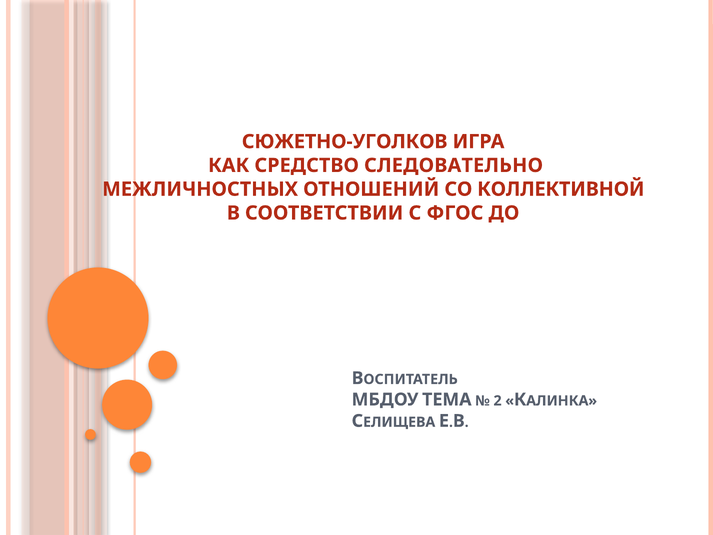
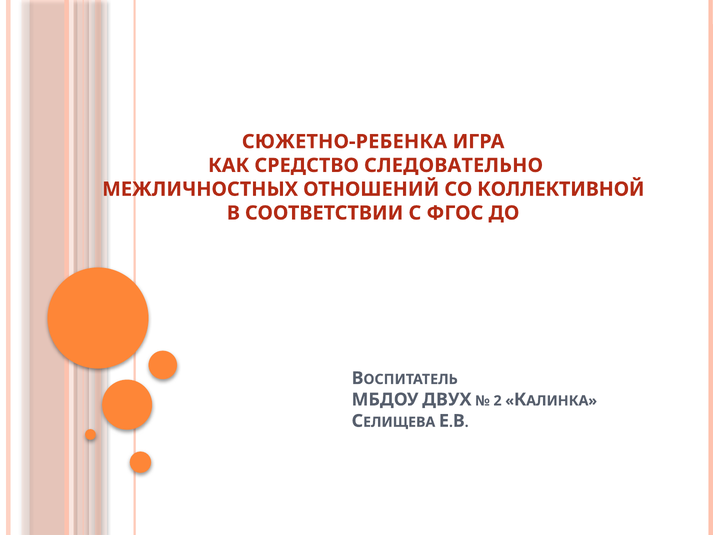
СЮЖЕТНО-УГОЛКОВ: СЮЖЕТНО-УГОЛКОВ -> СЮЖЕТНО-РЕБЕНКА (344, 142)
ТЕМА: ТЕМА -> ДВУХ (447, 399)
